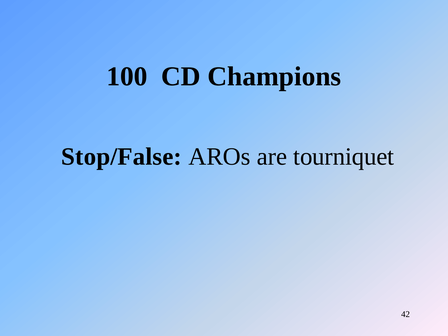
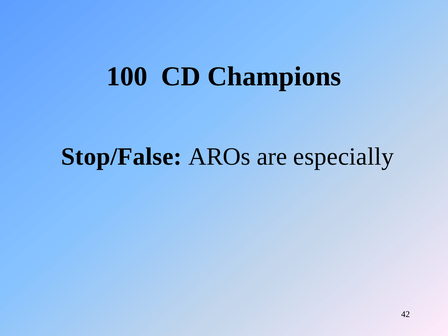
tourniquet: tourniquet -> especially (344, 157)
